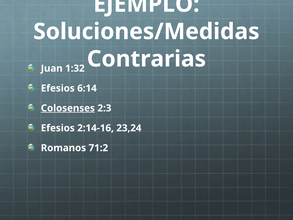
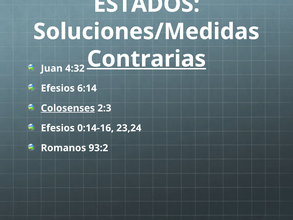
EJEMPLO: EJEMPLO -> ESTADOS (147, 4)
Contrarias underline: none -> present (146, 59)
1:32: 1:32 -> 4:32 (75, 68)
2:14-16: 2:14-16 -> 0:14-16 (96, 128)
71:2: 71:2 -> 93:2 (98, 148)
